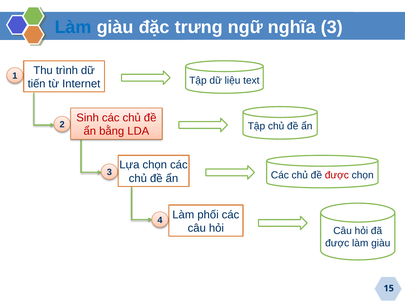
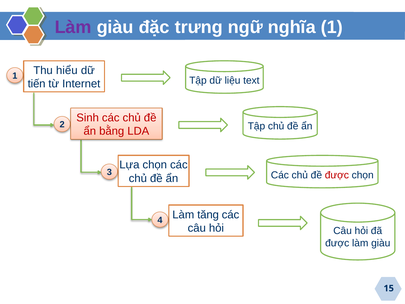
Làm colour: blue -> purple (73, 27)
nghĩa 3: 3 -> 1 (332, 27)
trình: trình -> hiểu (67, 70)
phối: phối -> tăng (208, 214)
